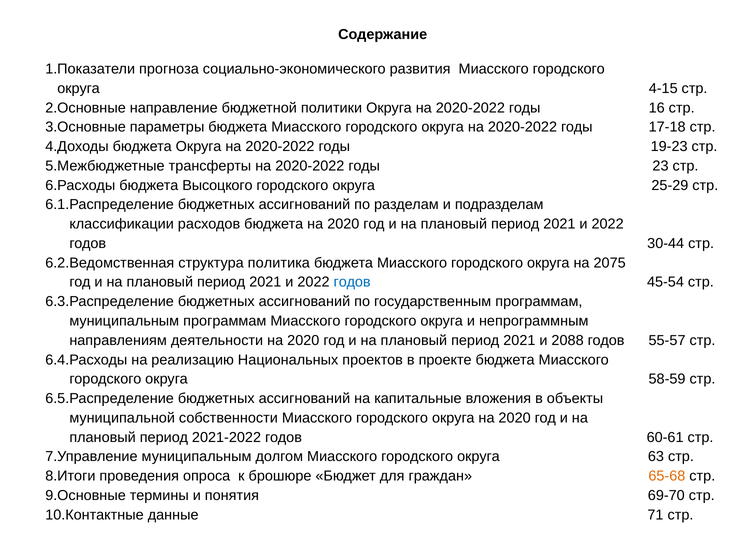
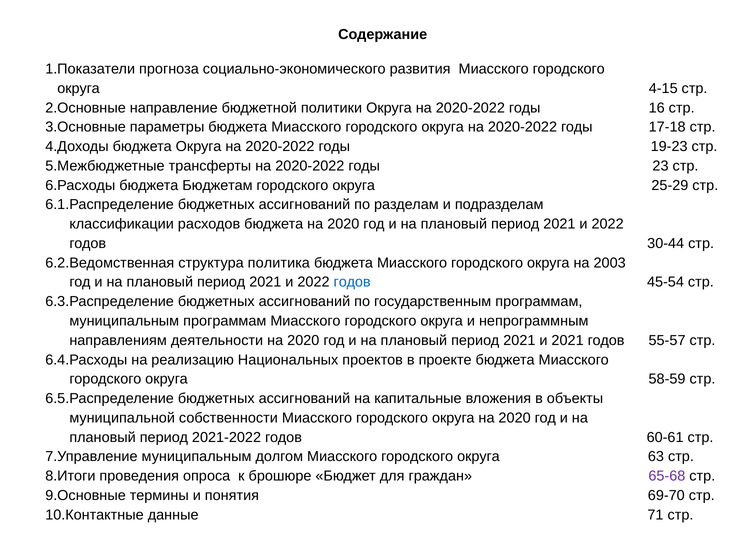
Высоцкого: Высоцкого -> Бюджетам (217, 185)
2075: 2075 -> 2003 (610, 263)
и 2088: 2088 -> 2021 (568, 341)
65-68 colour: orange -> purple (667, 476)
